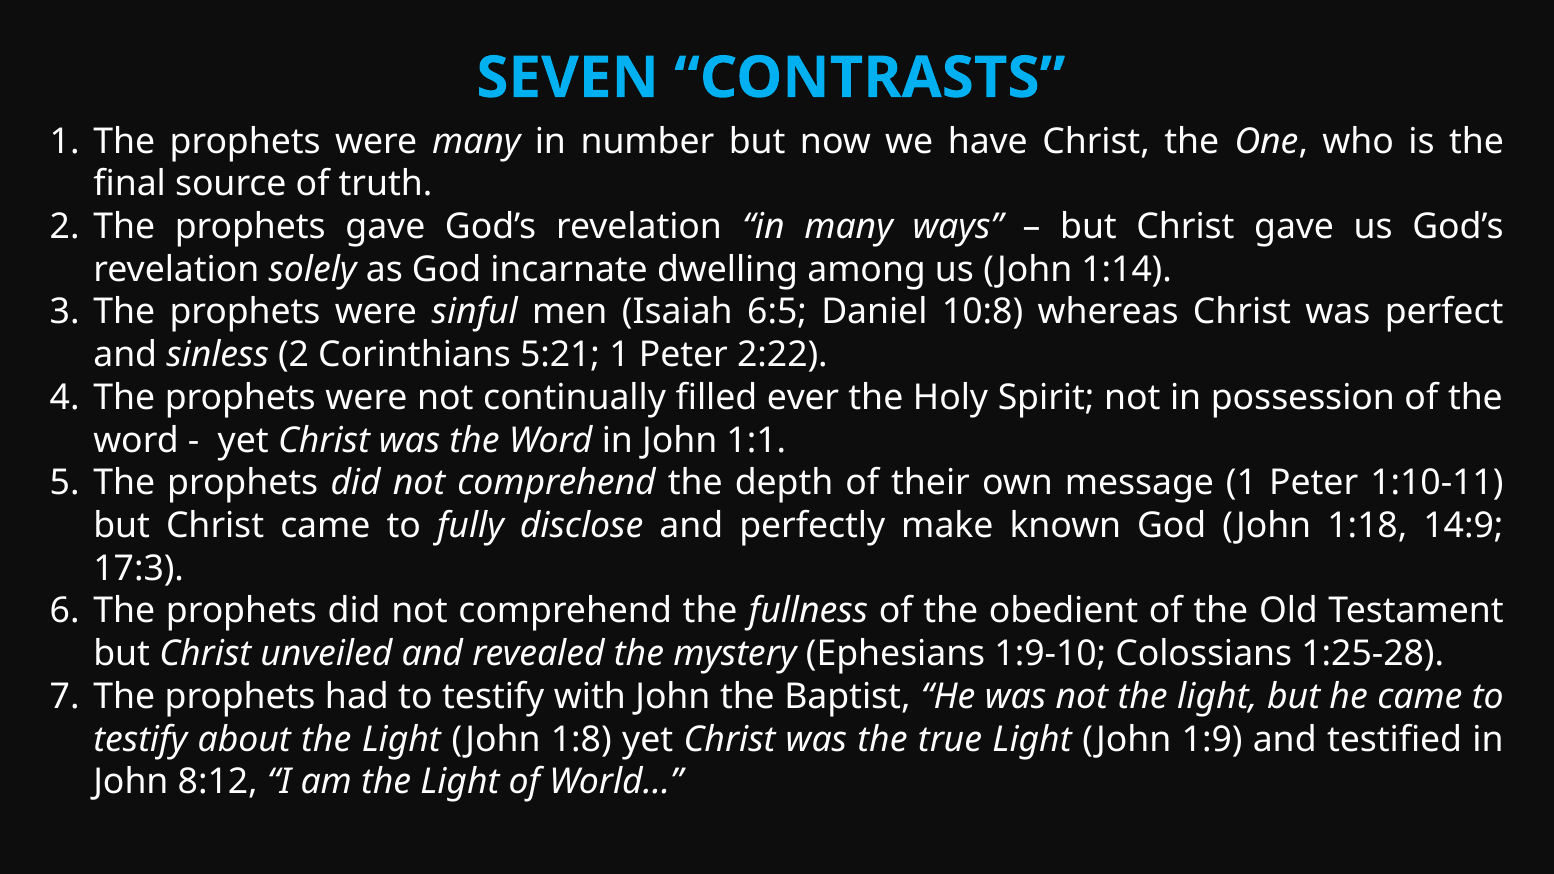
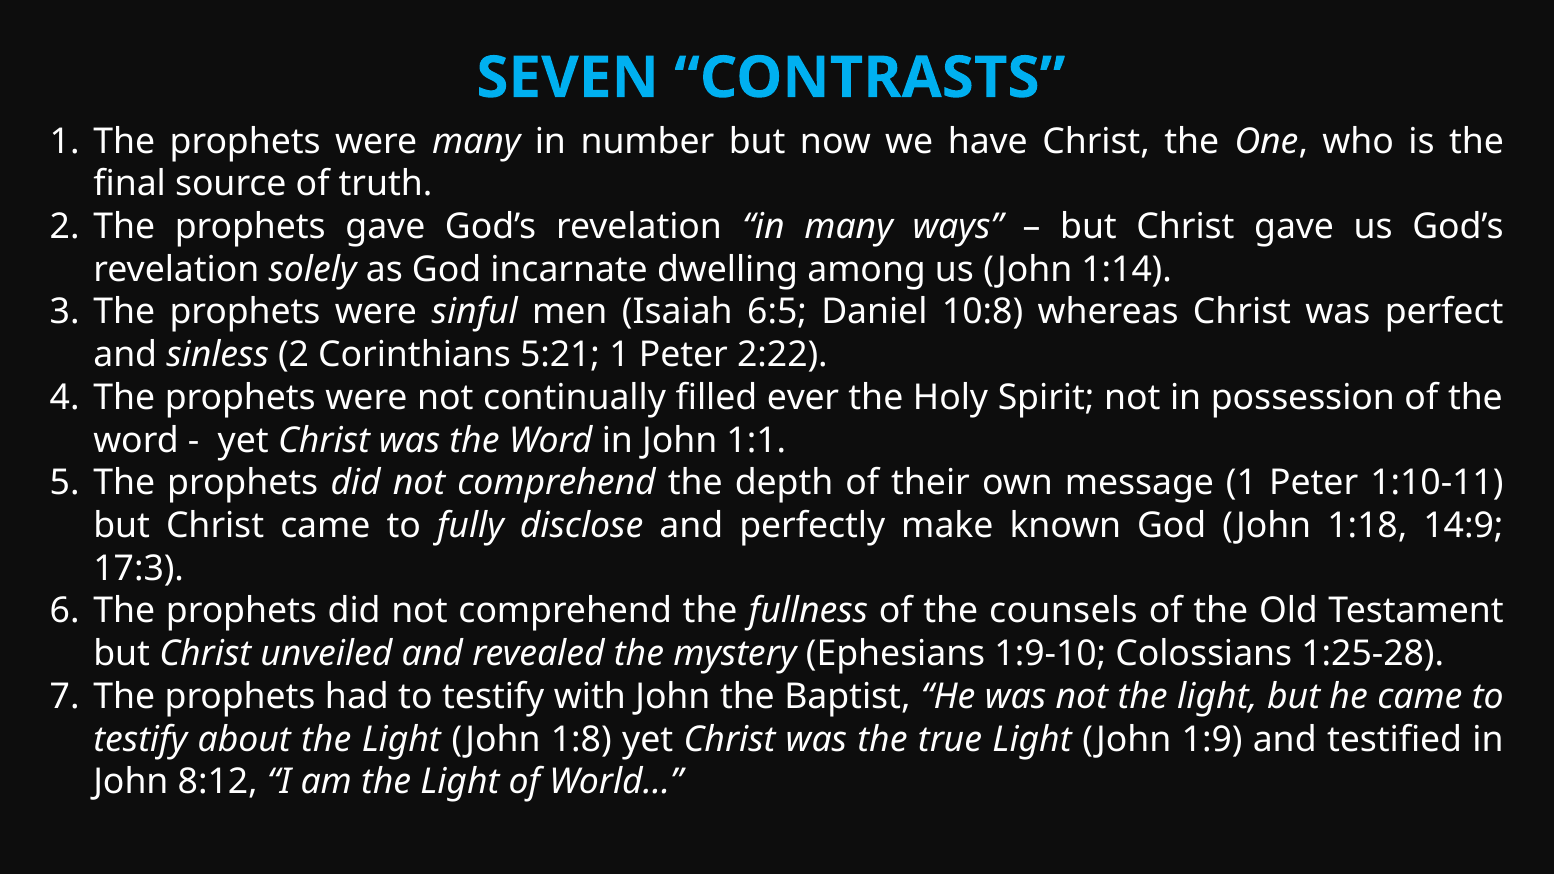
obedient: obedient -> counsels (1063, 611)
